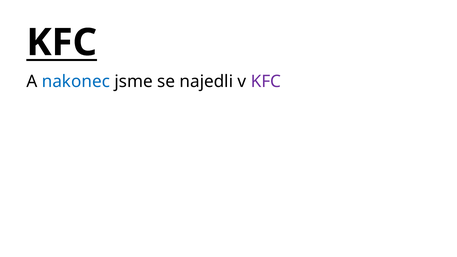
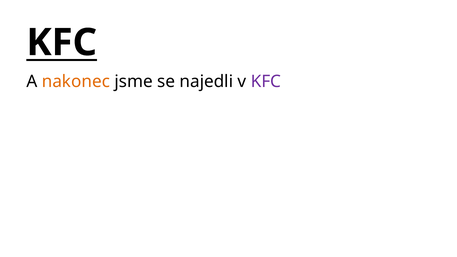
nakonec colour: blue -> orange (76, 82)
